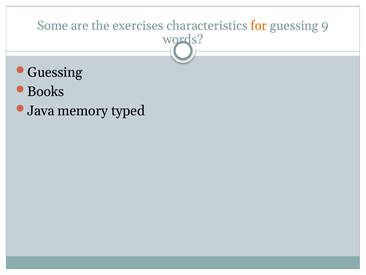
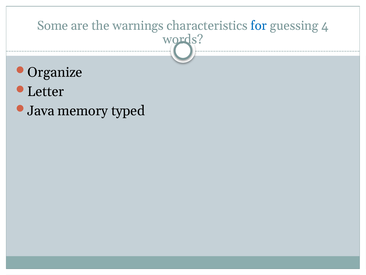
exercises: exercises -> warnings (138, 26)
for colour: orange -> blue (259, 26)
9: 9 -> 4 (325, 26)
Guessing: Guessing -> Organize (55, 72)
Books: Books -> Letter (46, 91)
